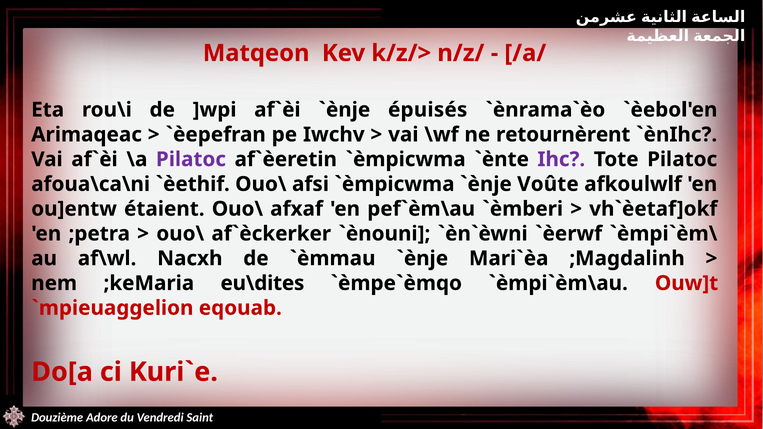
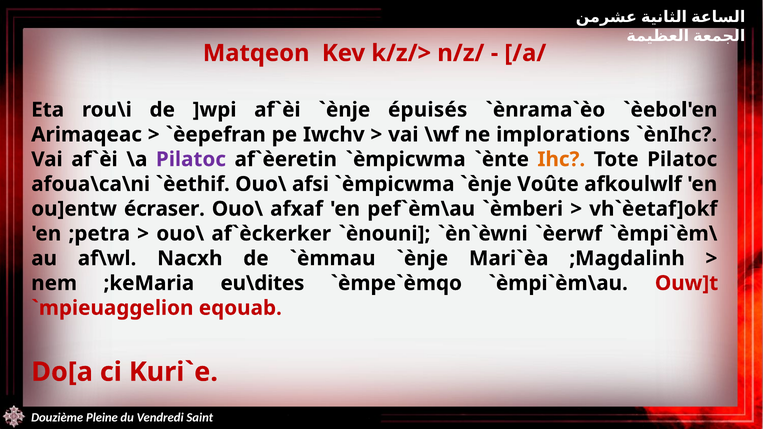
retournèrent: retournèrent -> implorations (563, 135)
Ihc colour: purple -> orange (561, 159)
étaient: étaient -> écraser (164, 209)
Adore: Adore -> Pleine (102, 418)
